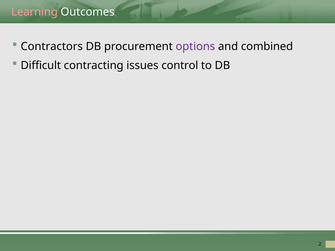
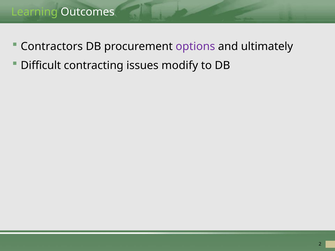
Learning colour: pink -> light green (34, 12)
combined: combined -> ultimately (267, 47)
control: control -> modify (180, 66)
